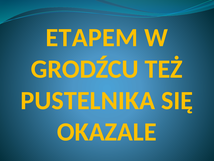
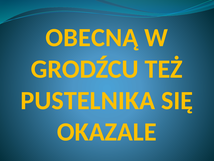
ETAPEM: ETAPEM -> OBECNĄ (92, 37)
